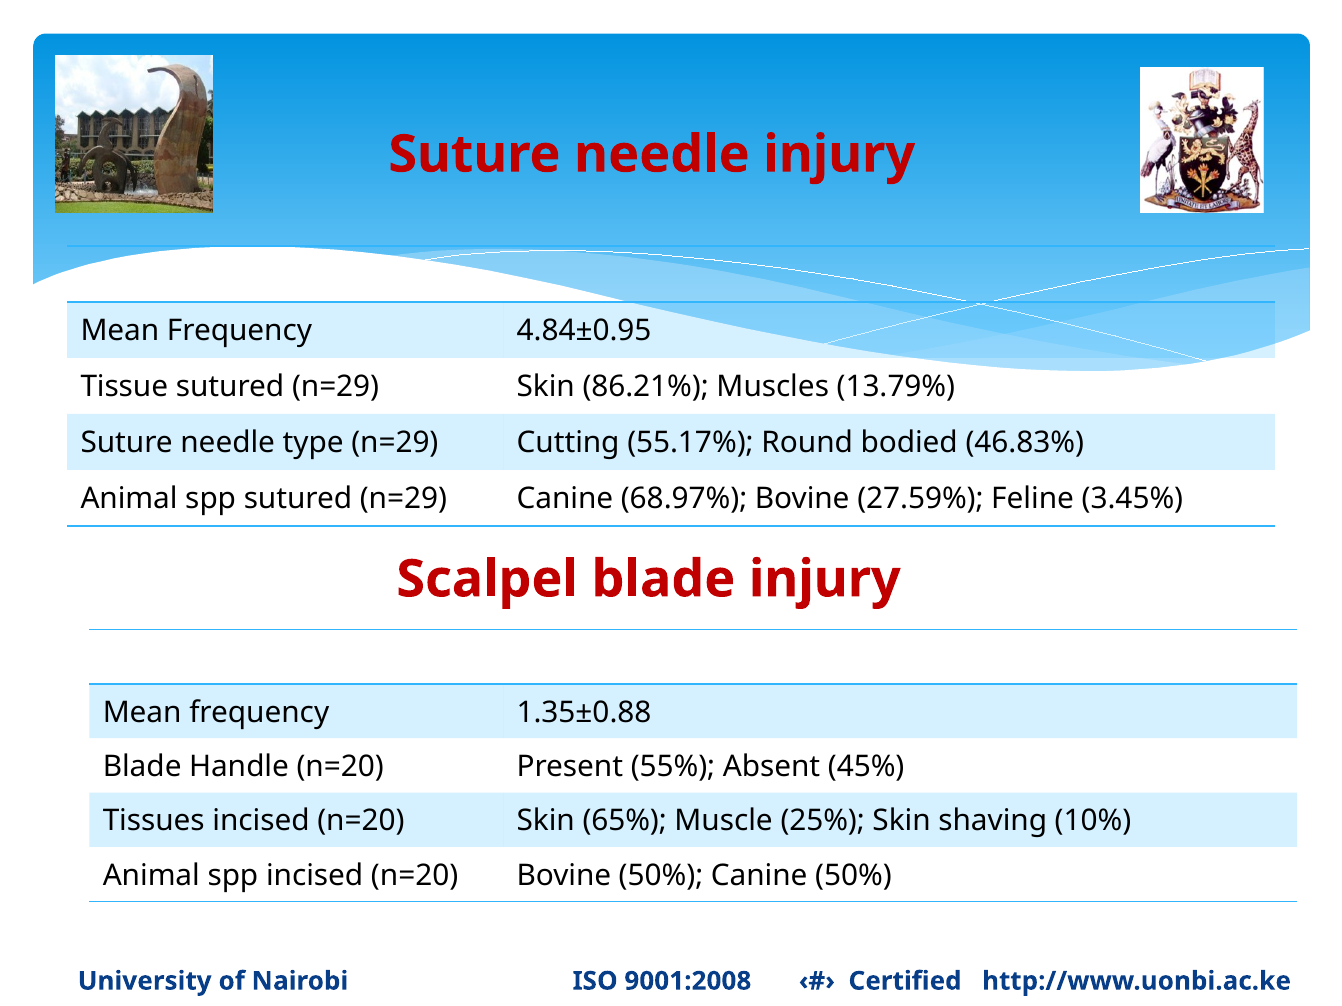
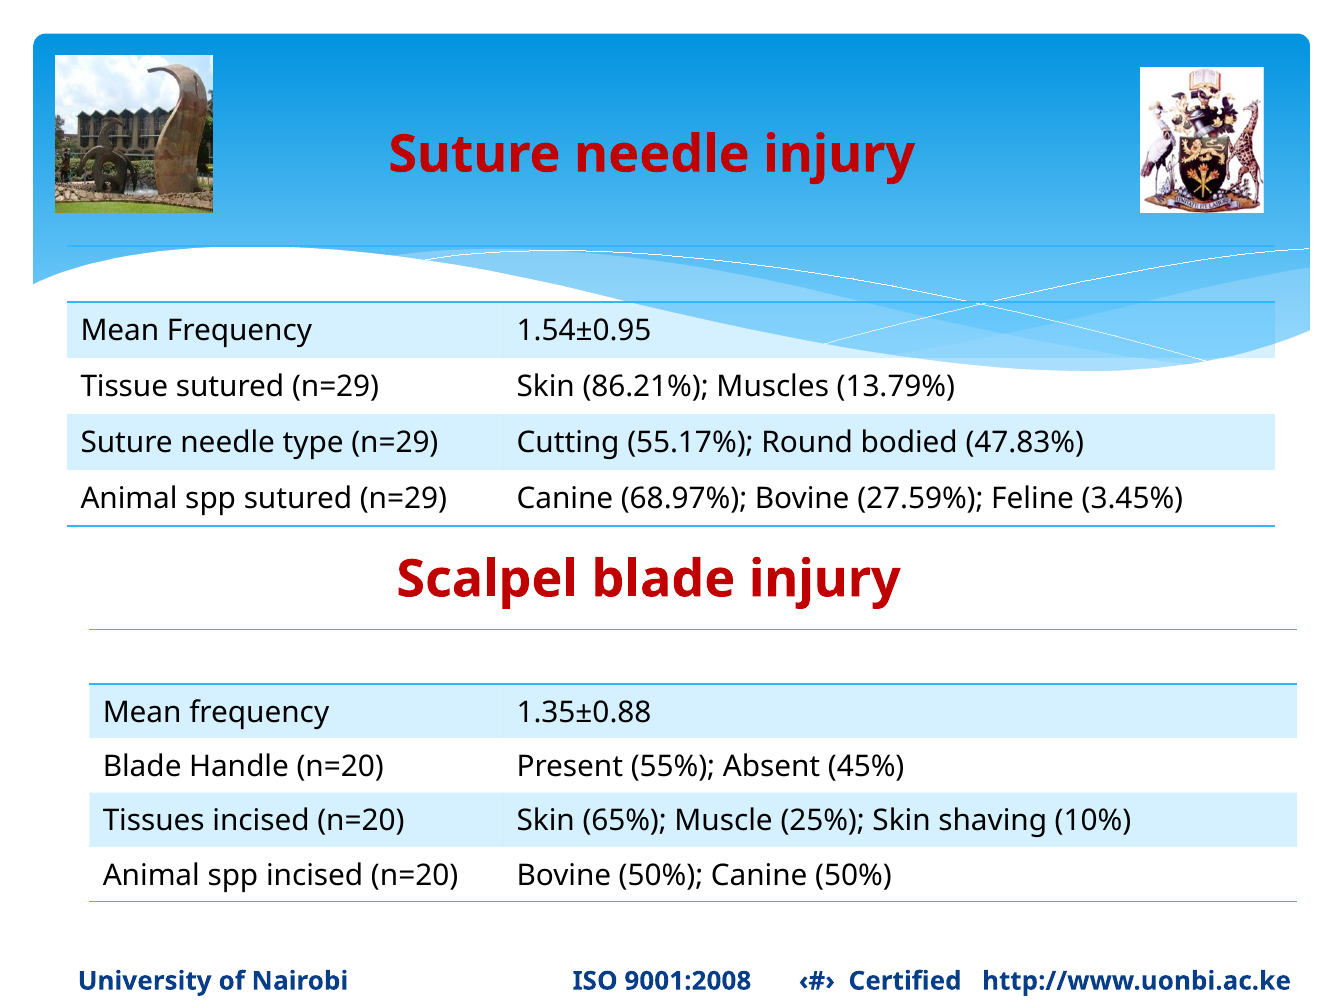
4.84±0.95: 4.84±0.95 -> 1.54±0.95 (584, 331)
46.83%: 46.83% -> 47.83% (1025, 443)
